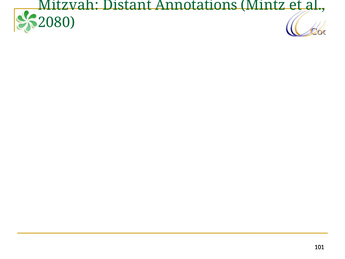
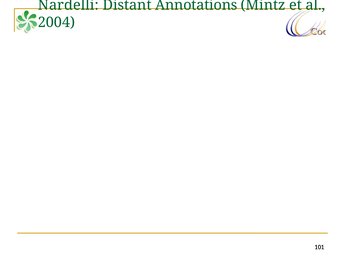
Mitzvah: Mitzvah -> Nardelli (68, 5)
2080: 2080 -> 2004 (56, 22)
